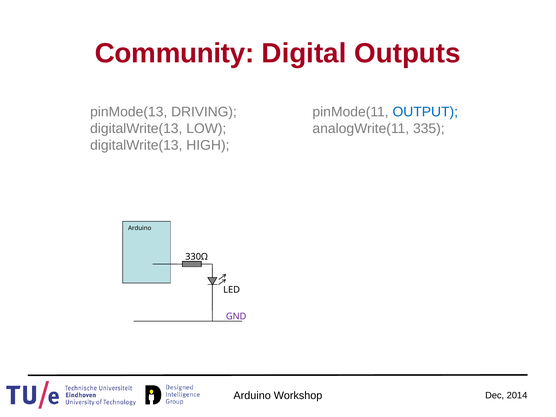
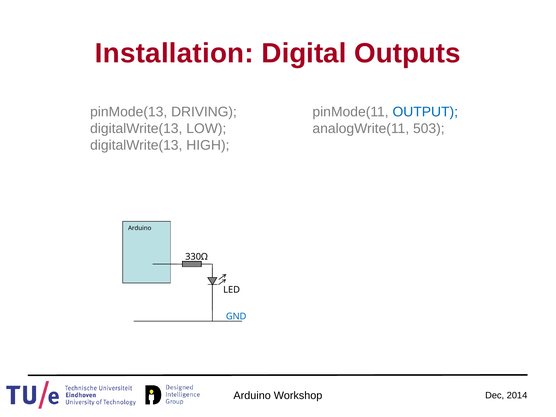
Community: Community -> Installation (174, 53)
335: 335 -> 503 (429, 129)
GND colour: purple -> blue (236, 316)
